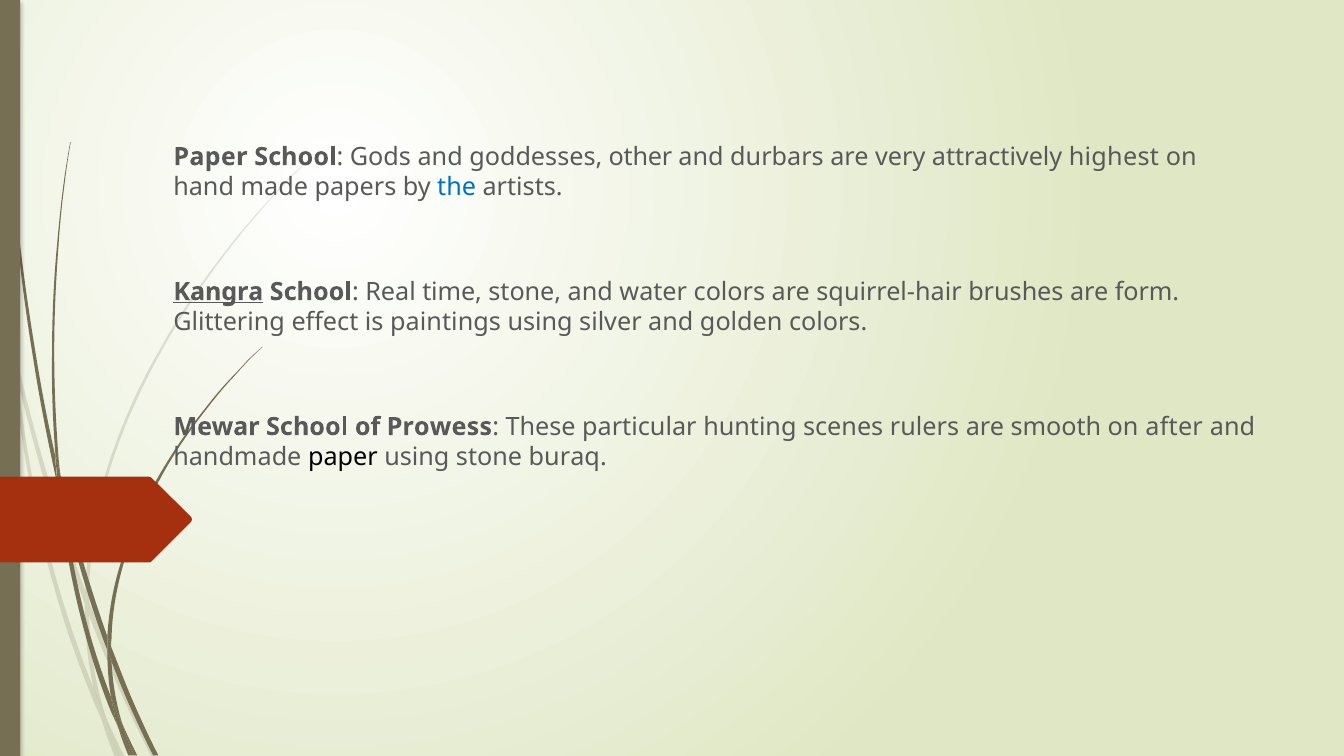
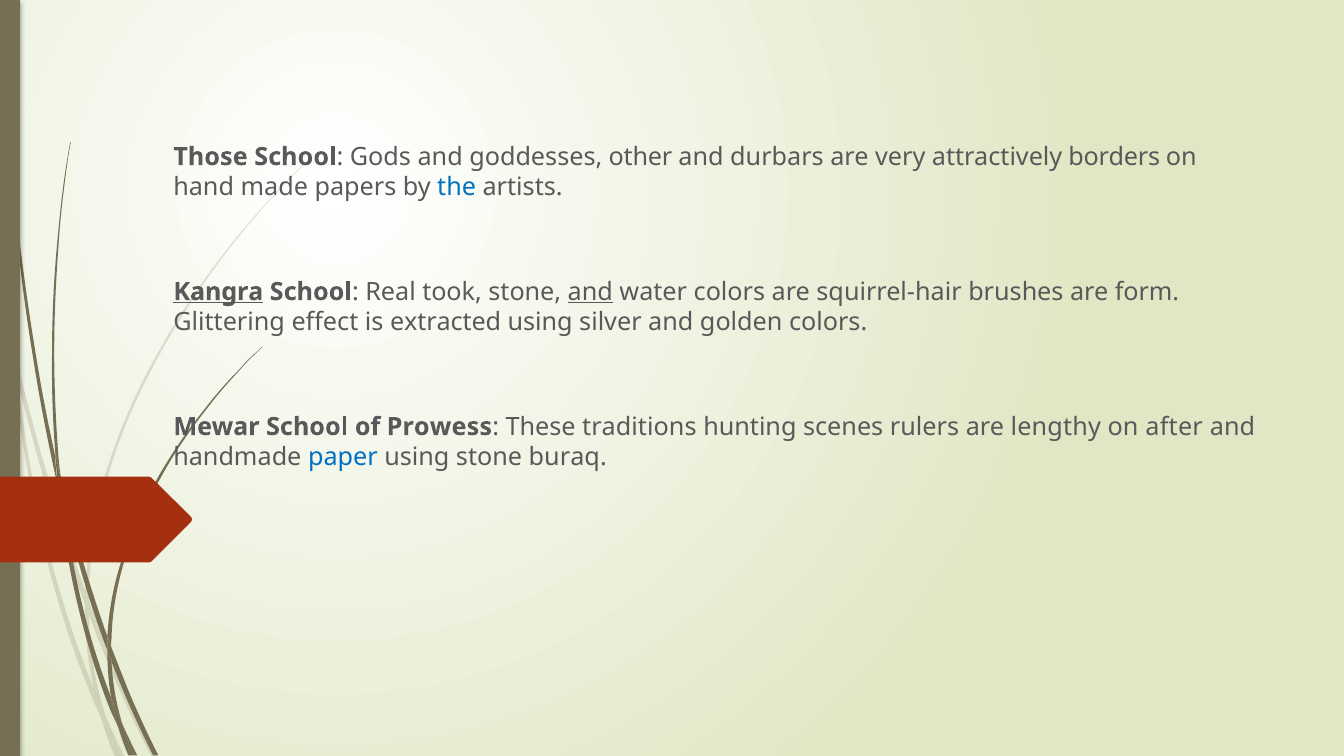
Paper: Paper -> Those (211, 157)
highest: highest -> borders (1114, 157)
time: time -> took (452, 292)
and underline: none -> present (590, 292)
paintings: paintings -> extracted (446, 322)
particular: particular -> traditions (639, 427)
smooth: smooth -> lengthy (1056, 427)
paper colour: black -> blue (343, 457)
